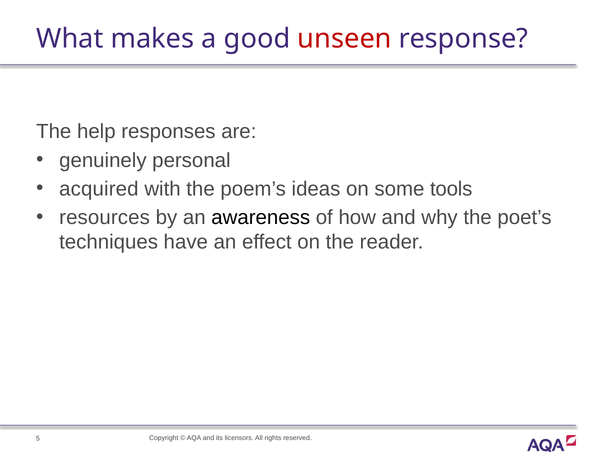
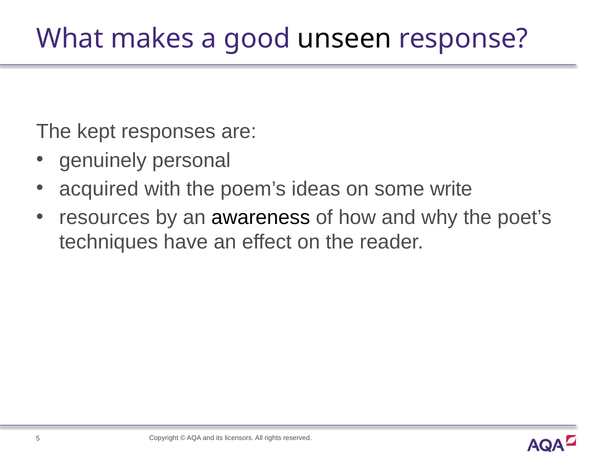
unseen colour: red -> black (345, 39)
help: help -> kept (96, 132)
tools: tools -> write (451, 189)
